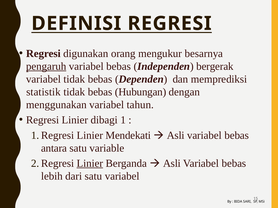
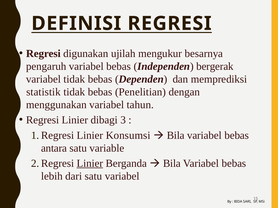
orang: orang -> ujilah (123, 54)
pengaruh underline: present -> none (46, 66)
Hubungan: Hubungan -> Penelitian (140, 92)
1: 1 -> 3 (123, 120)
Mendekati: Mendekati -> Konsumsi (128, 136)
Asli: Asli -> Bila (176, 136)
Asli: Asli -> Bila (172, 164)
